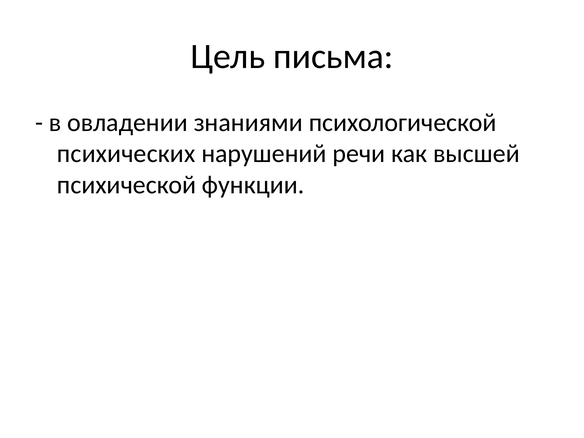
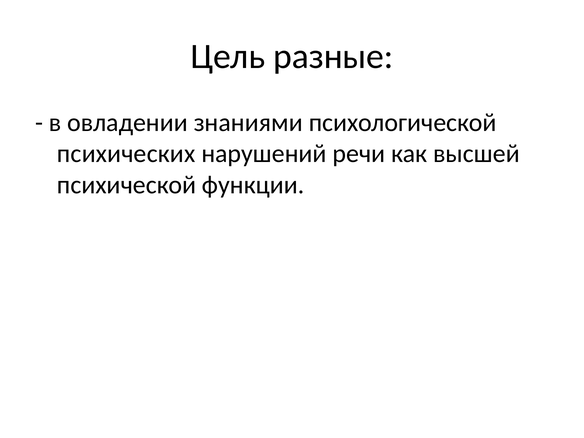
письма: письма -> разные (333, 57)
